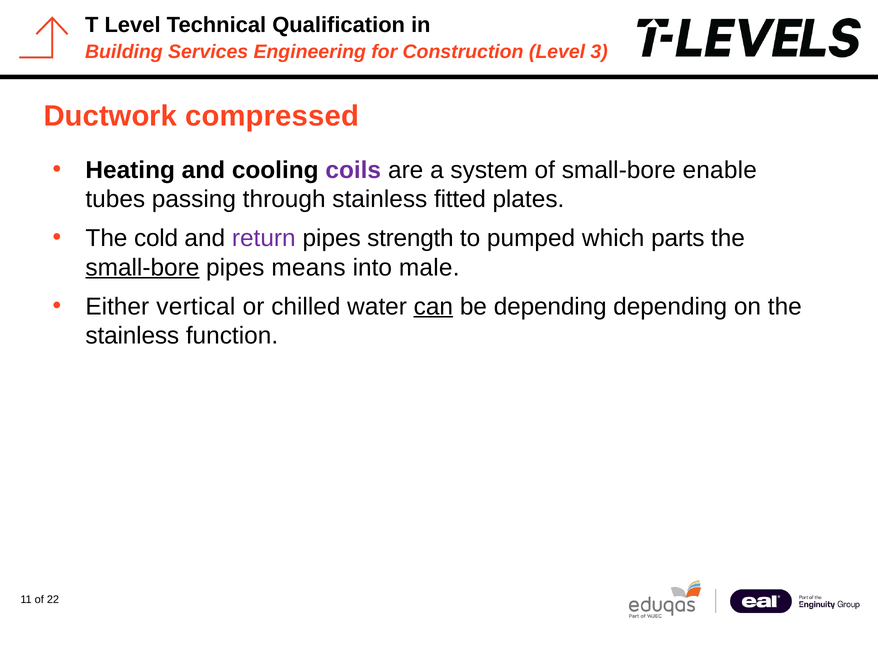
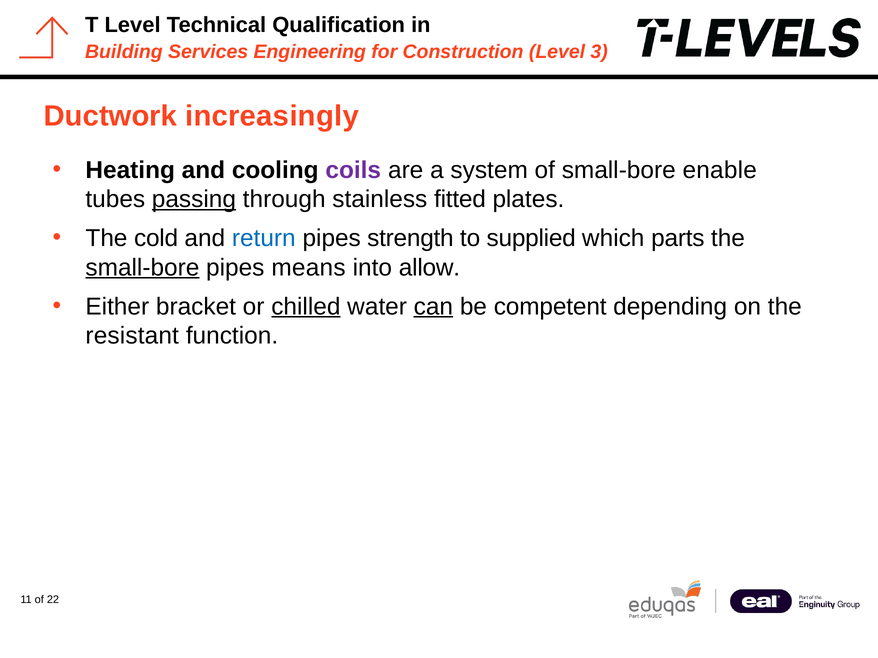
compressed: compressed -> increasingly (272, 116)
passing underline: none -> present (194, 199)
return colour: purple -> blue (264, 238)
pumped: pumped -> supplied (531, 238)
male: male -> allow (429, 268)
vertical: vertical -> bracket (196, 307)
chilled underline: none -> present (306, 307)
be depending: depending -> competent (550, 307)
stainless: stainless -> resistant (132, 336)
